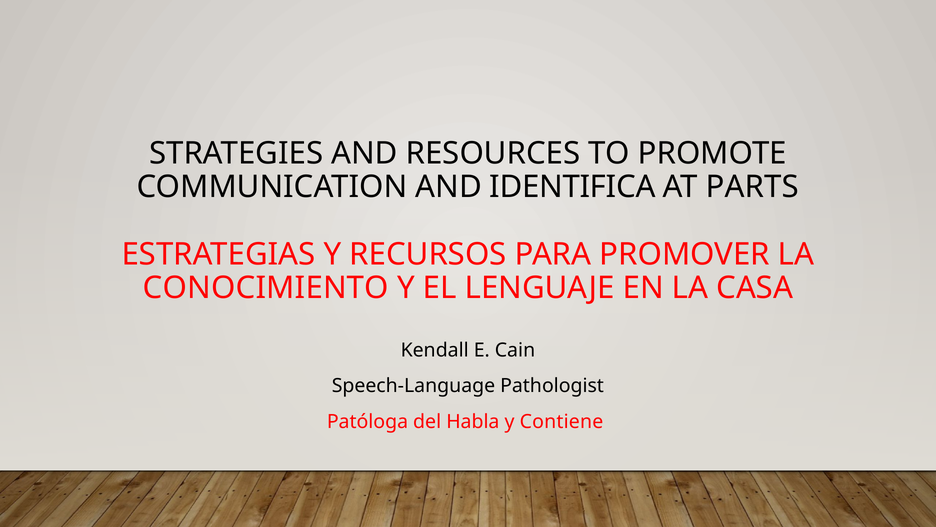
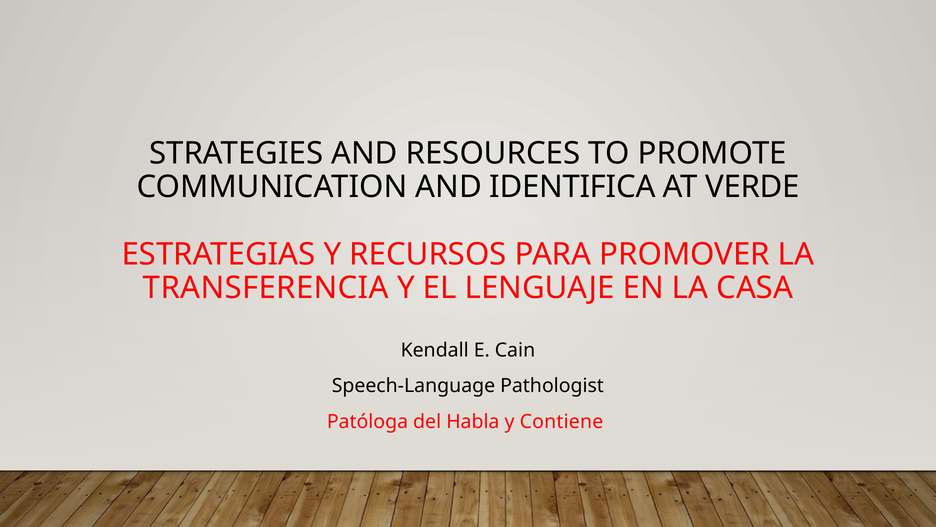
PARTS: PARTS -> VERDE (753, 187)
CONOCIMIENTO: CONOCIMIENTO -> TRANSFERENCIA (266, 288)
